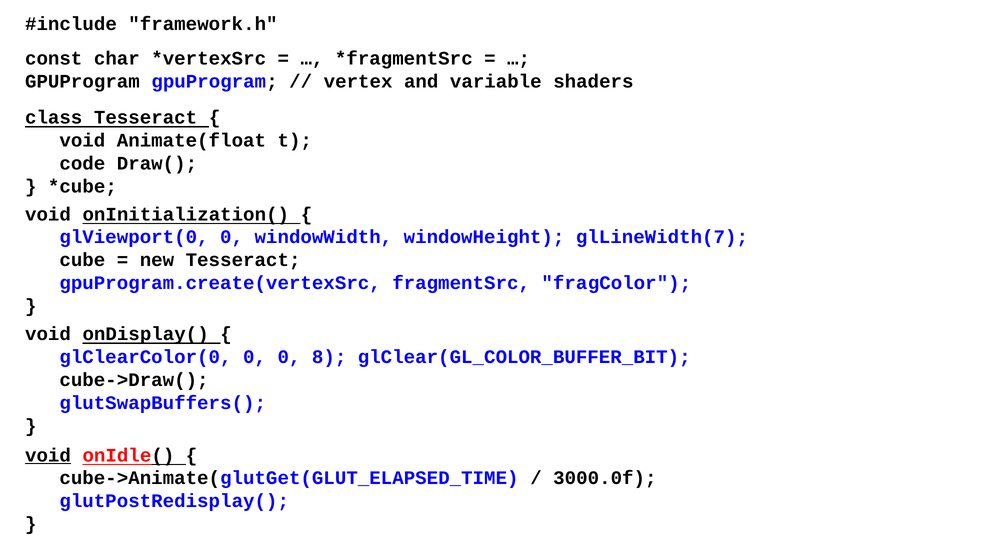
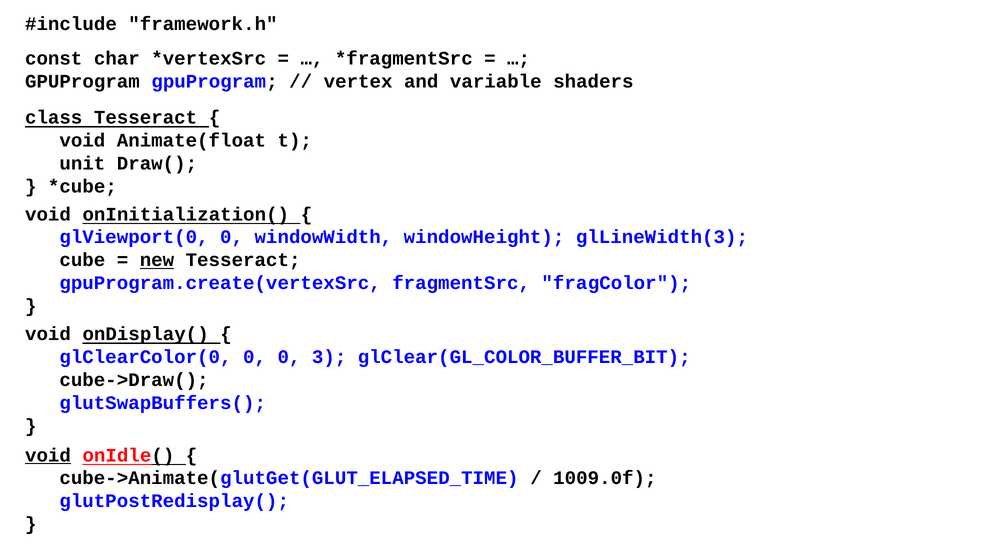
code: code -> unit (82, 163)
glLineWidth(7: glLineWidth(7 -> glLineWidth(3 (662, 237)
new underline: none -> present (157, 260)
8: 8 -> 3 (329, 356)
3000.0f: 3000.0f -> 1009.0f (605, 478)
